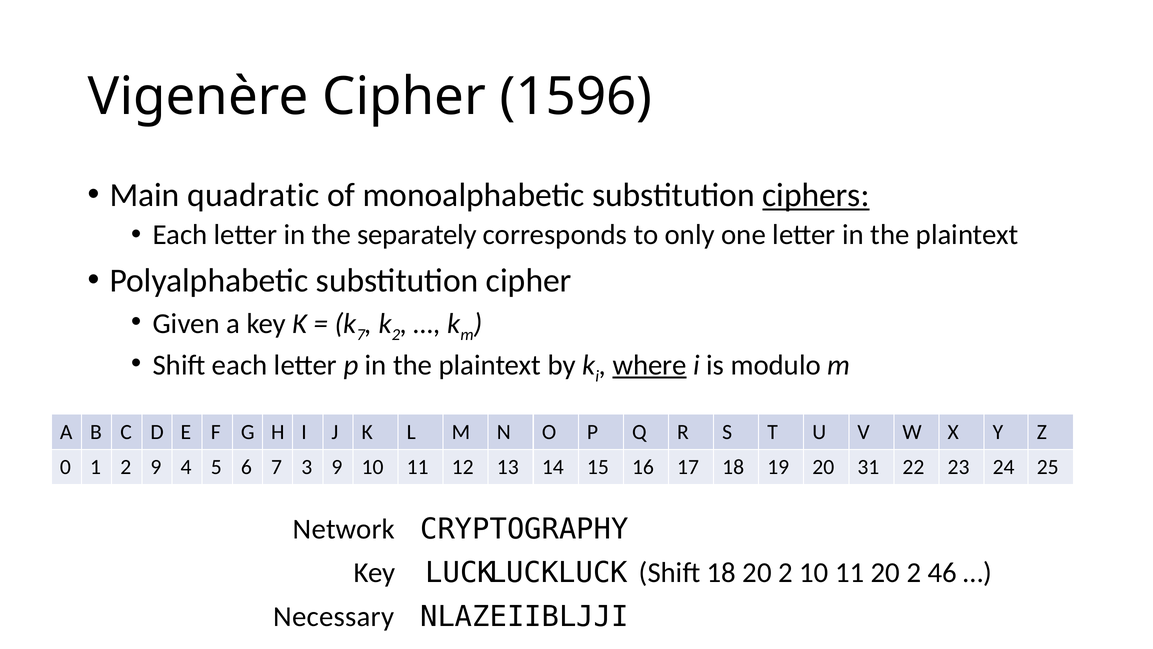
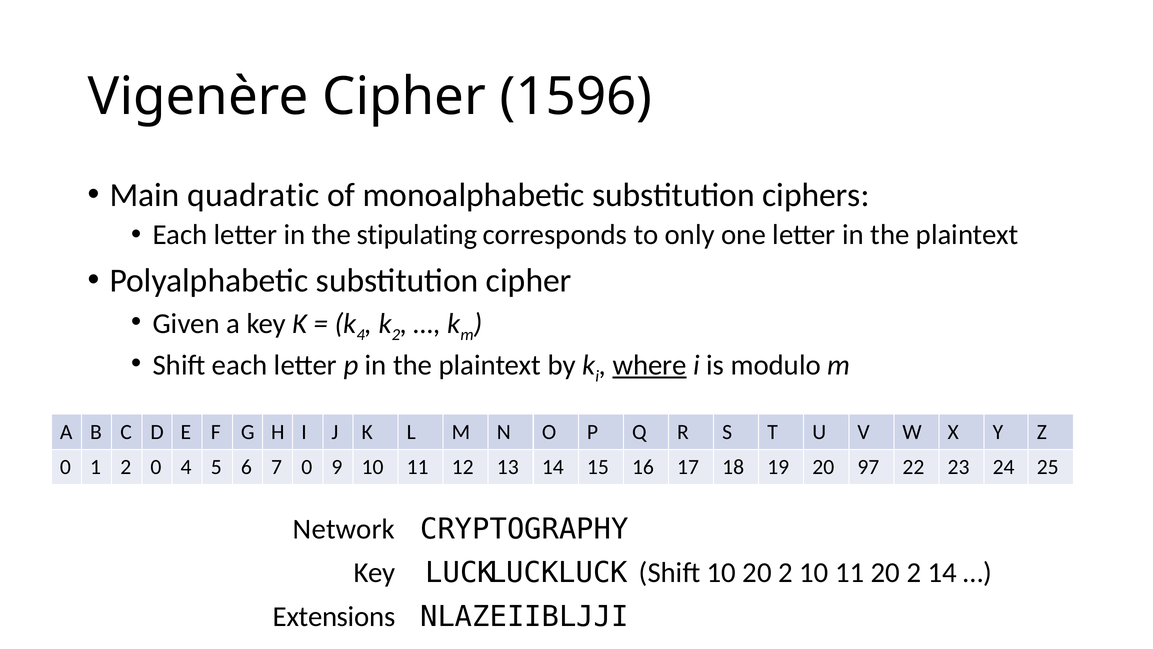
ciphers underline: present -> none (816, 195)
separately: separately -> stipulating (417, 235)
k 7: 7 -> 4 (361, 335)
2 9: 9 -> 0 (156, 467)
7 3: 3 -> 0 (307, 467)
31: 31 -> 97 (868, 467)
Shift 18: 18 -> 10 (721, 572)
2 46: 46 -> 14 (942, 572)
Necessary: Necessary -> Extensions (334, 616)
